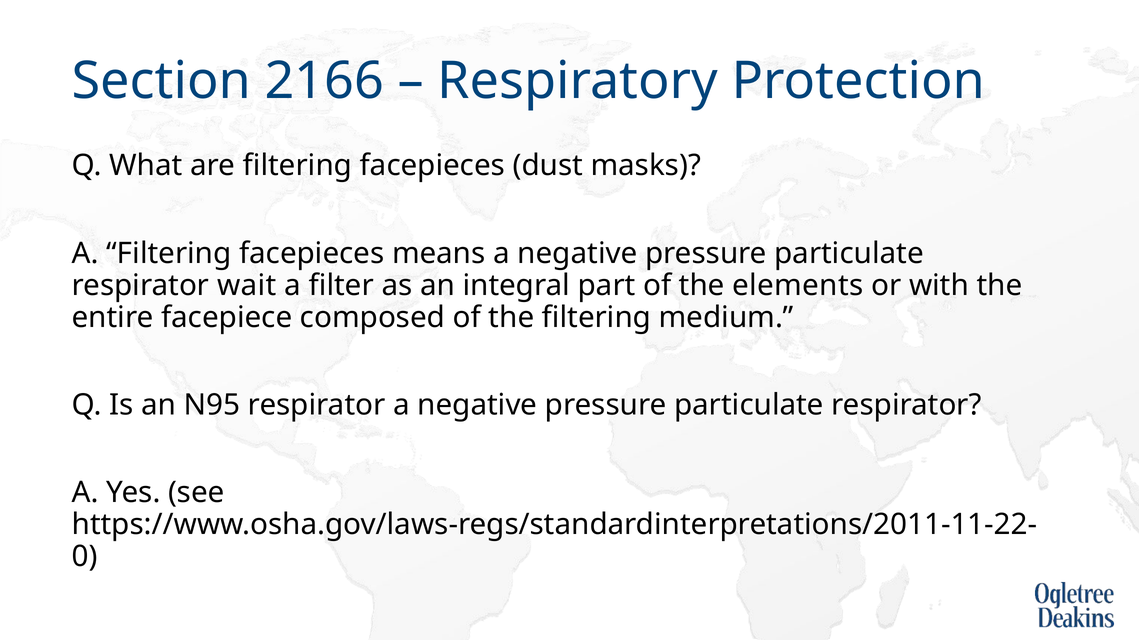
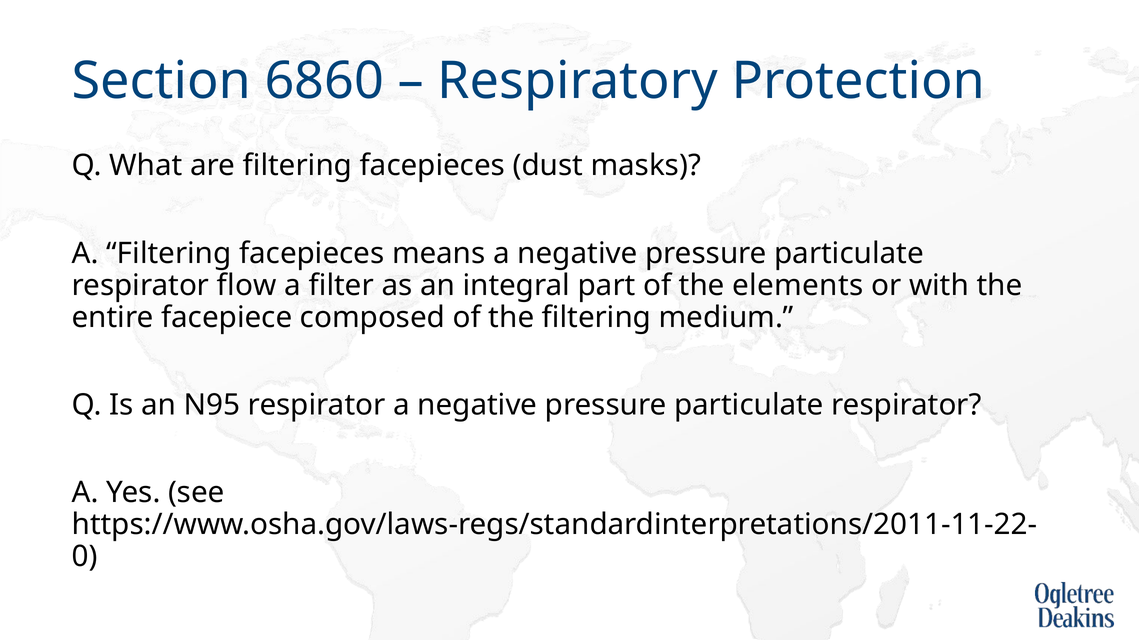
2166: 2166 -> 6860 (324, 81)
wait: wait -> flow (247, 286)
